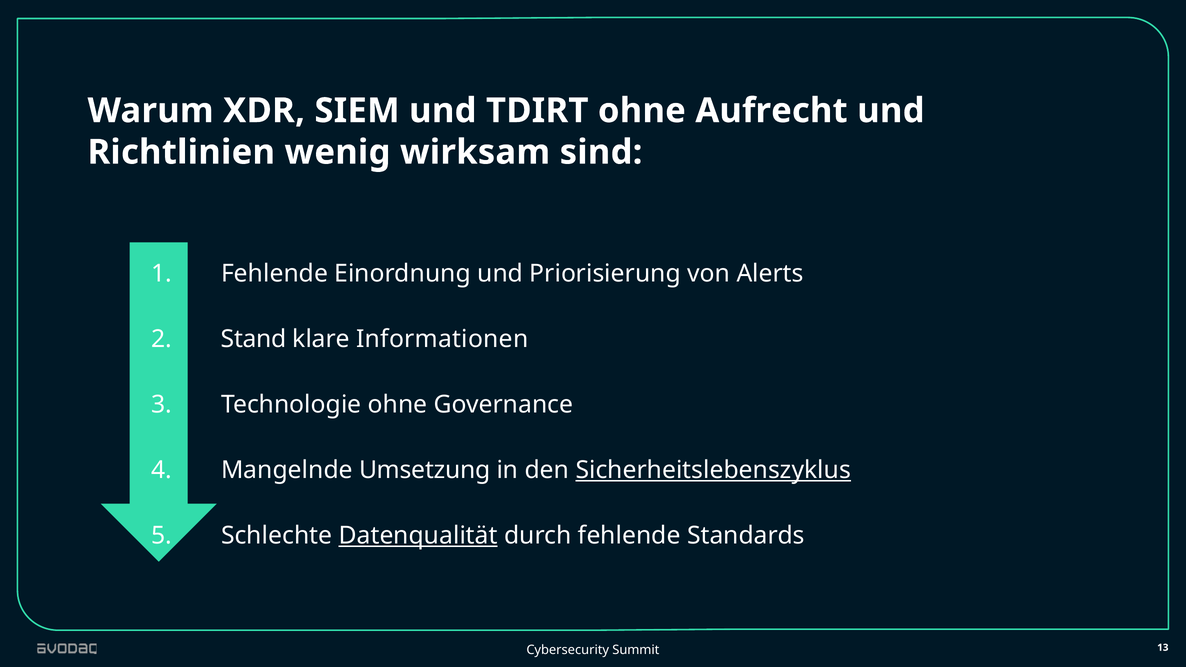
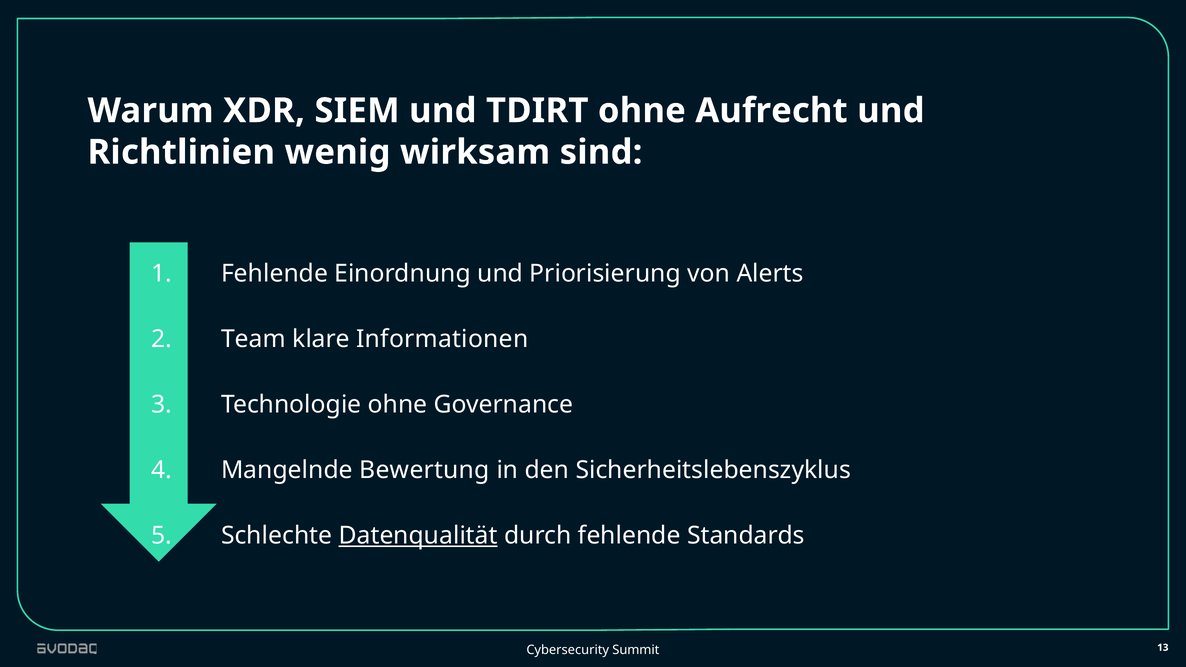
Stand: Stand -> Team (253, 339)
Umsetzung: Umsetzung -> Bewertung (424, 470)
Sicherheitslebenszyklus underline: present -> none (713, 470)
